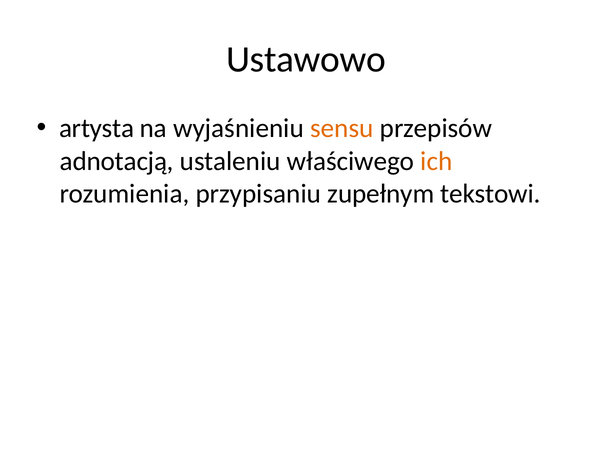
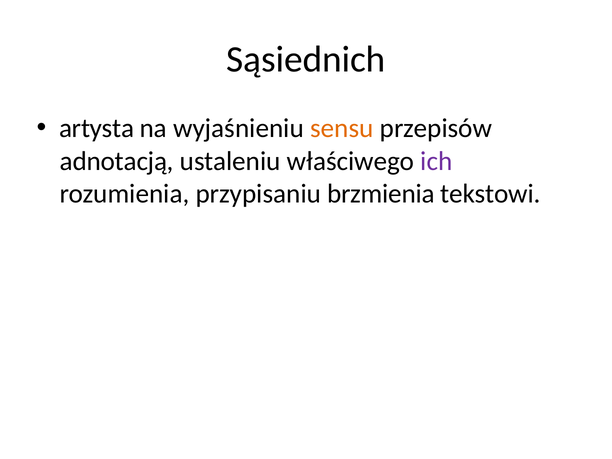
Ustawowo: Ustawowo -> Sąsiednich (306, 59)
ich colour: orange -> purple (436, 161)
zupełnym: zupełnym -> brzmienia (381, 194)
